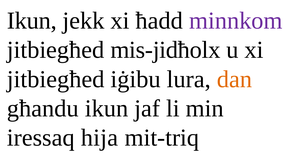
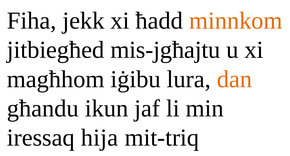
Ikun: Ikun -> Fiha (32, 21)
minnkom colour: purple -> orange (236, 21)
mis-jidħolx: mis-jidħolx -> mis-jgħajtu (165, 50)
jitbiegħed: jitbiegħed -> magħhom (56, 79)
